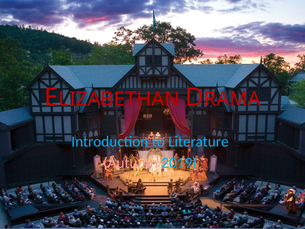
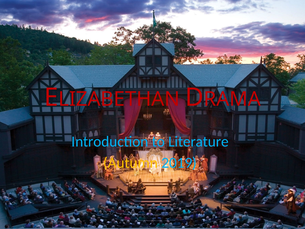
Autumn colour: pink -> yellow (131, 163)
